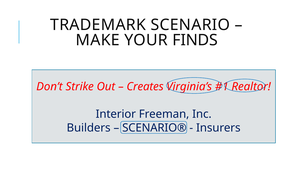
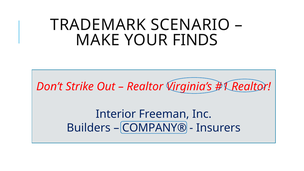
Creates: Creates -> Realtor (145, 87)
SCENARIO®: SCENARIO® -> COMPANY® (154, 128)
